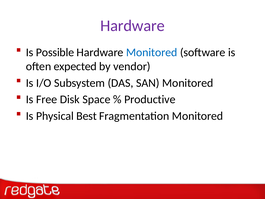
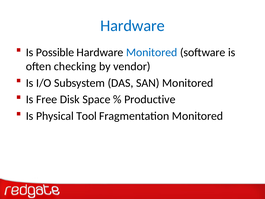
Hardware colour: purple -> blue (133, 26)
expected: expected -> checking (75, 66)
Best: Best -> Tool (87, 116)
